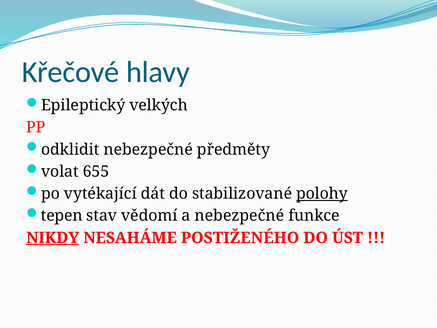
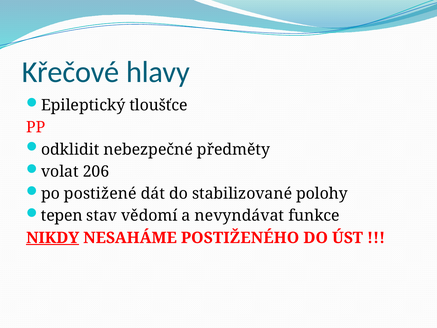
velkých: velkých -> tloušťce (159, 105)
655: 655 -> 206 (96, 171)
vytékající: vytékající -> postižené (100, 194)
polohy underline: present -> none (322, 194)
a nebezpečné: nebezpečné -> nevyndávat (239, 216)
